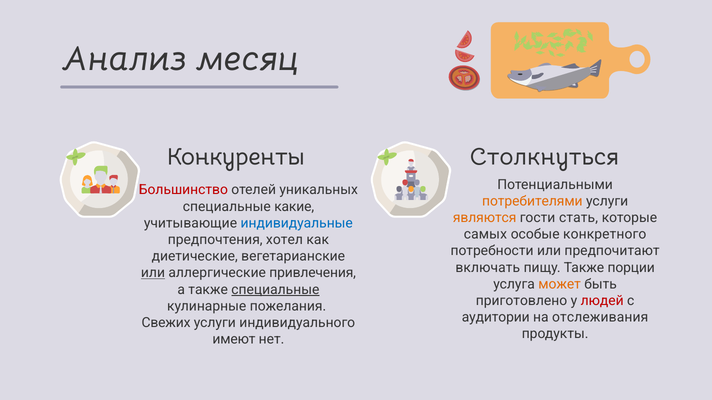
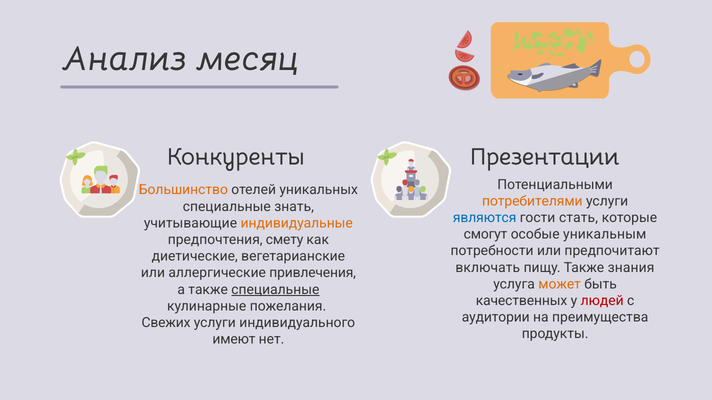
Столкнуться: Столкнуться -> Презентации (545, 157)
Большинство colour: red -> orange (183, 190)
какие: какие -> знать (294, 207)
являются colour: orange -> blue (485, 218)
индивидуальные colour: blue -> orange (297, 223)
самых: самых -> смогут (486, 235)
конкретного: конкретного -> уникальным (605, 235)
хотел: хотел -> смету (285, 240)
порции: порции -> знания (631, 268)
или underline: present -> none (153, 273)
приготовлено: приготовлено -> качественных (522, 301)
отслеживания: отслеживания -> преимущества (600, 318)
